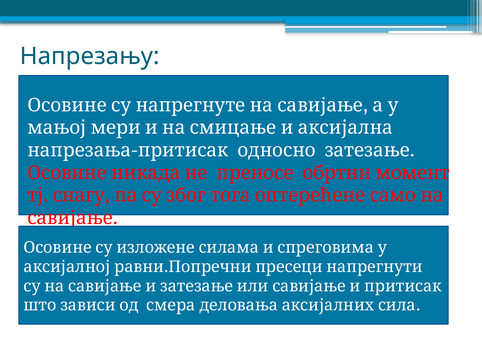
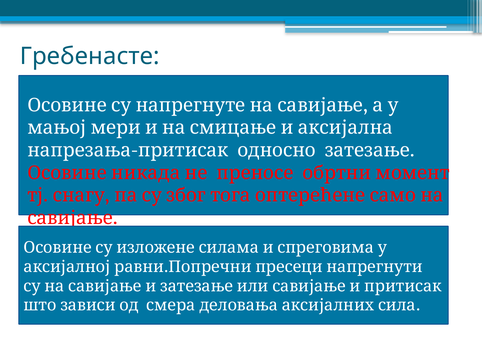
Напрезању: Напрезању -> Гребенасте (90, 56)
